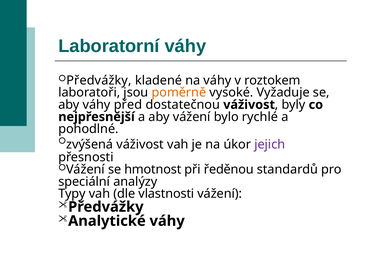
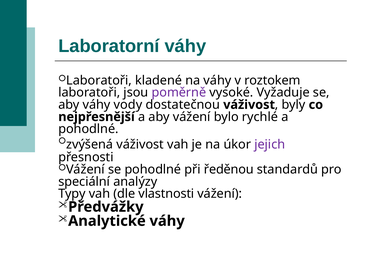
Předvážky: Předvážky -> Laboratoři (99, 80)
poměrně colour: orange -> purple (179, 92)
před: před -> vody (128, 105)
se hmotnost: hmotnost -> pohodlné (153, 169)
